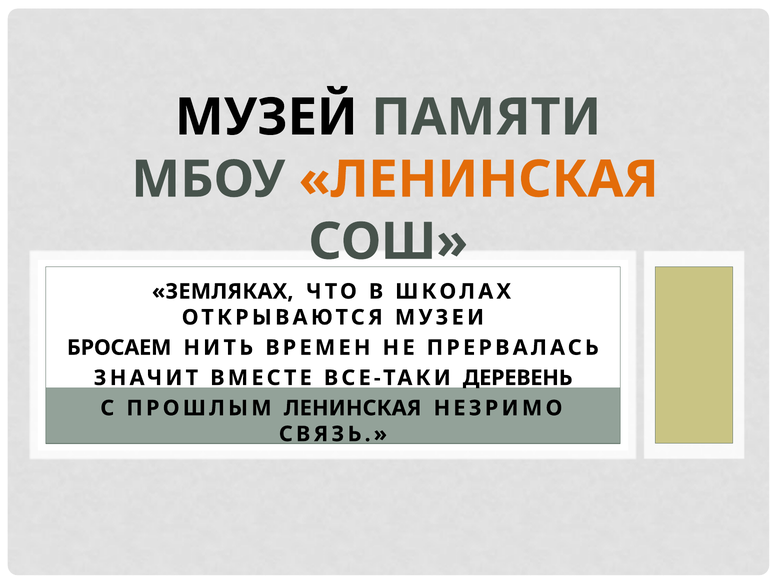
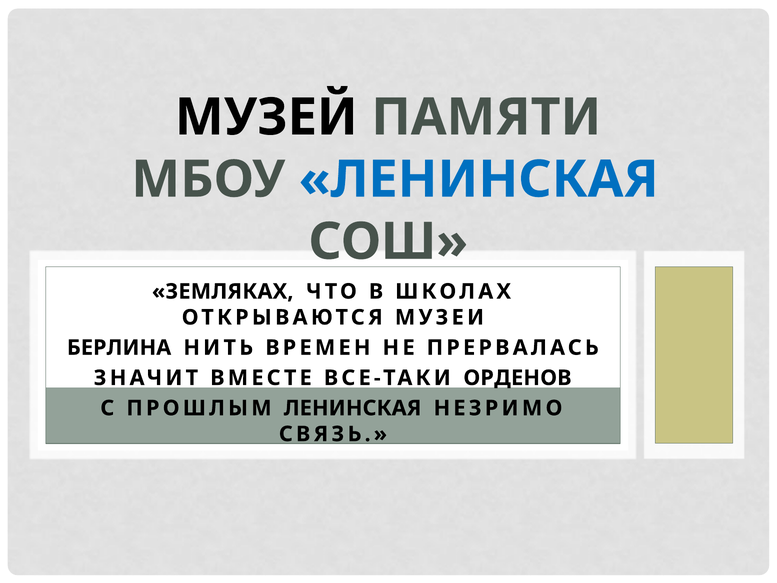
ЛЕНИНСКАЯ colour: orange -> blue (479, 179)
БРОСАЕМ: БРОСАЕМ -> БЕРЛИНА (119, 348)
ДЕРЕВЕНЬ: ДЕРЕВЕНЬ -> ОРДЕНОВ (517, 378)
